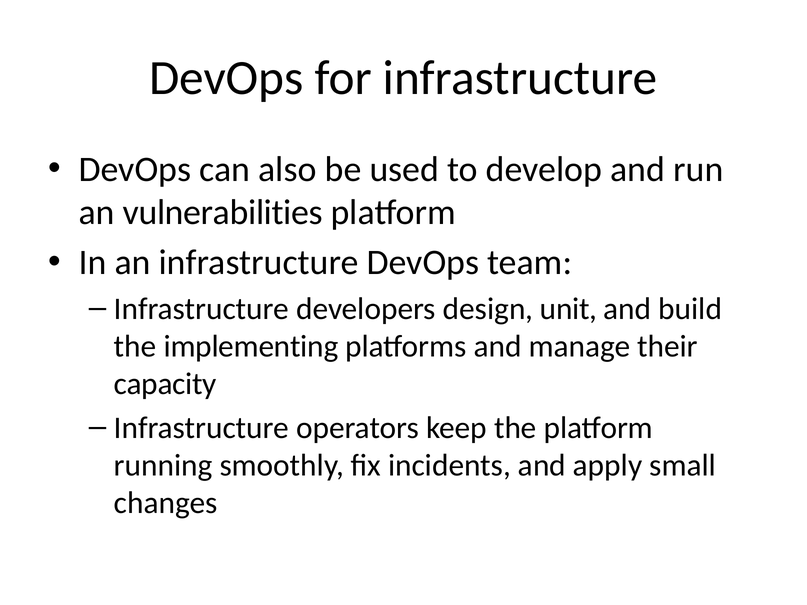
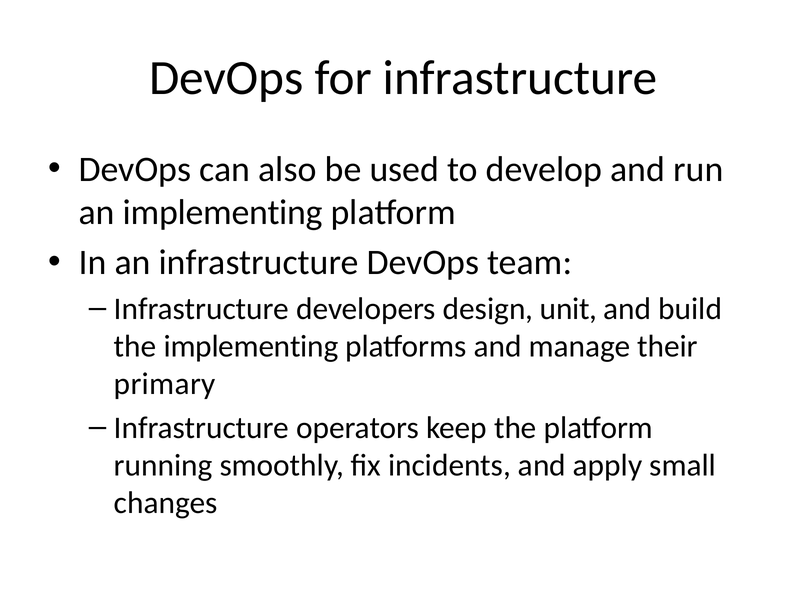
an vulnerabilities: vulnerabilities -> implementing (223, 212)
capacity: capacity -> primary (165, 384)
